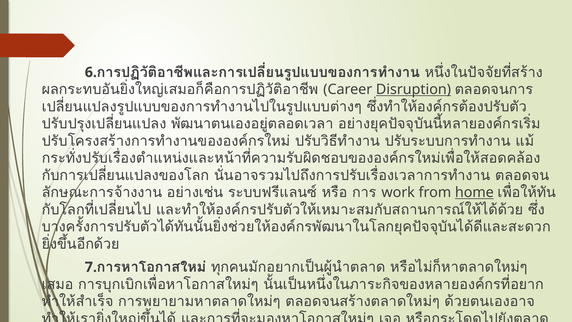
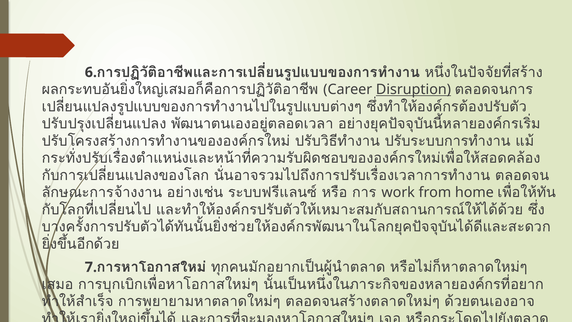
home underline: present -> none (474, 192)
